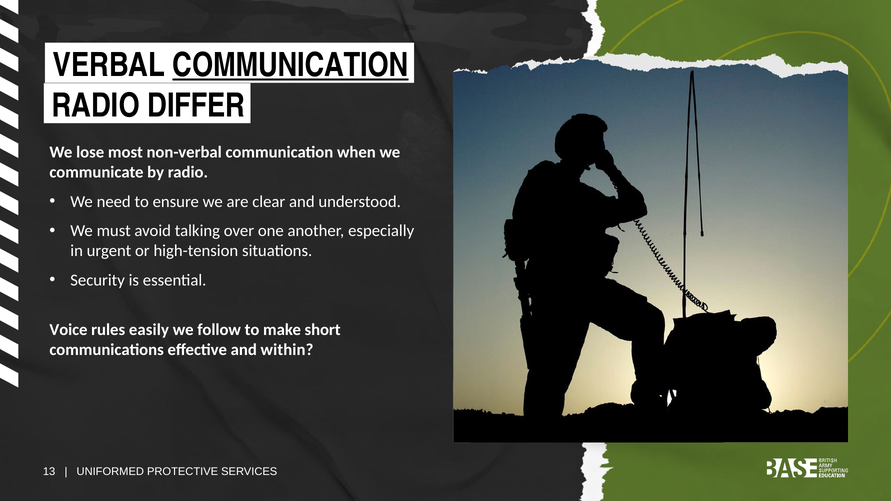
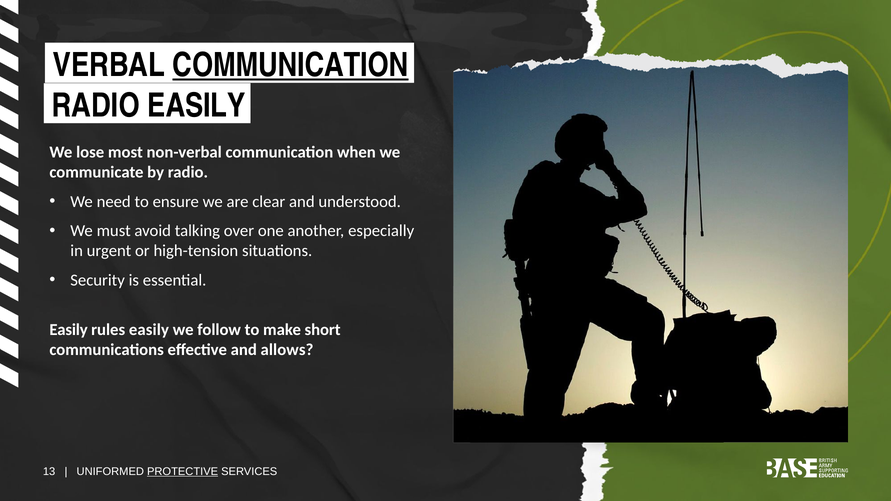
RADIO DIFFER: DIFFER -> EASILY (196, 106)
Voice: Voice -> Easily (69, 330)
within: within -> allows (287, 350)
PROTECTIVE underline: none -> present (183, 472)
